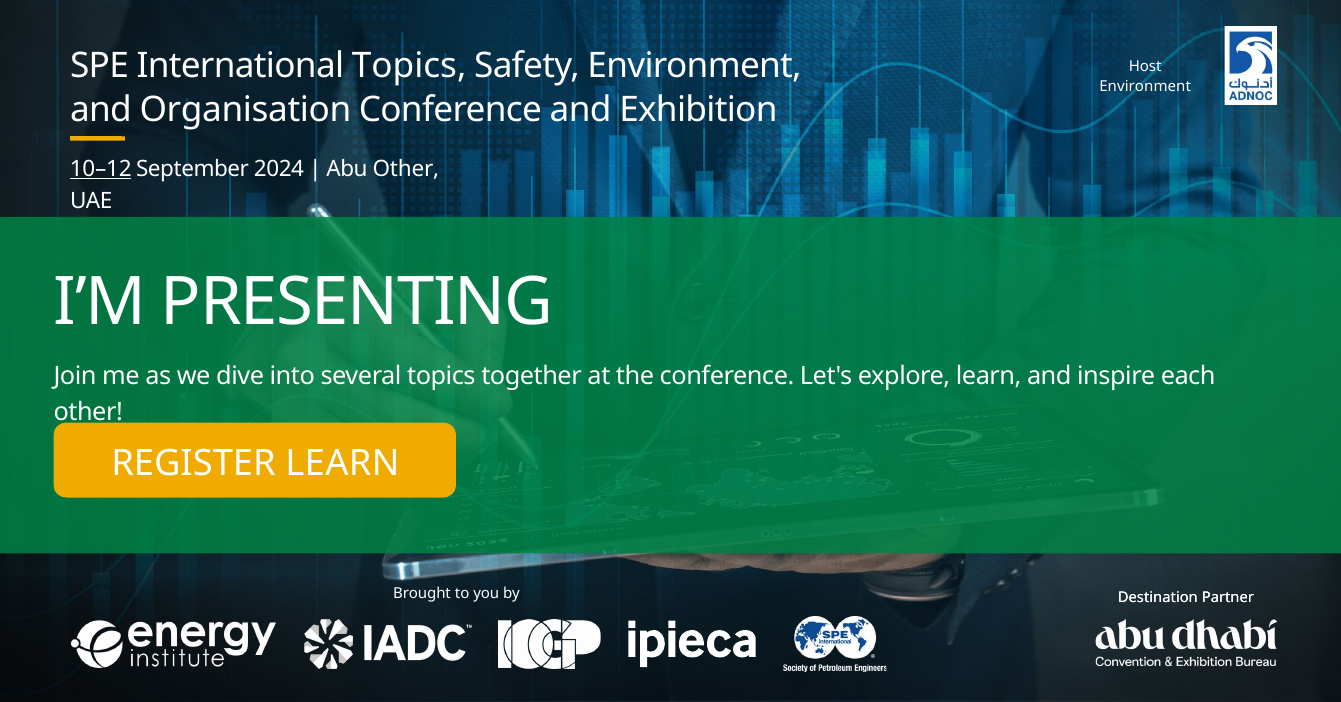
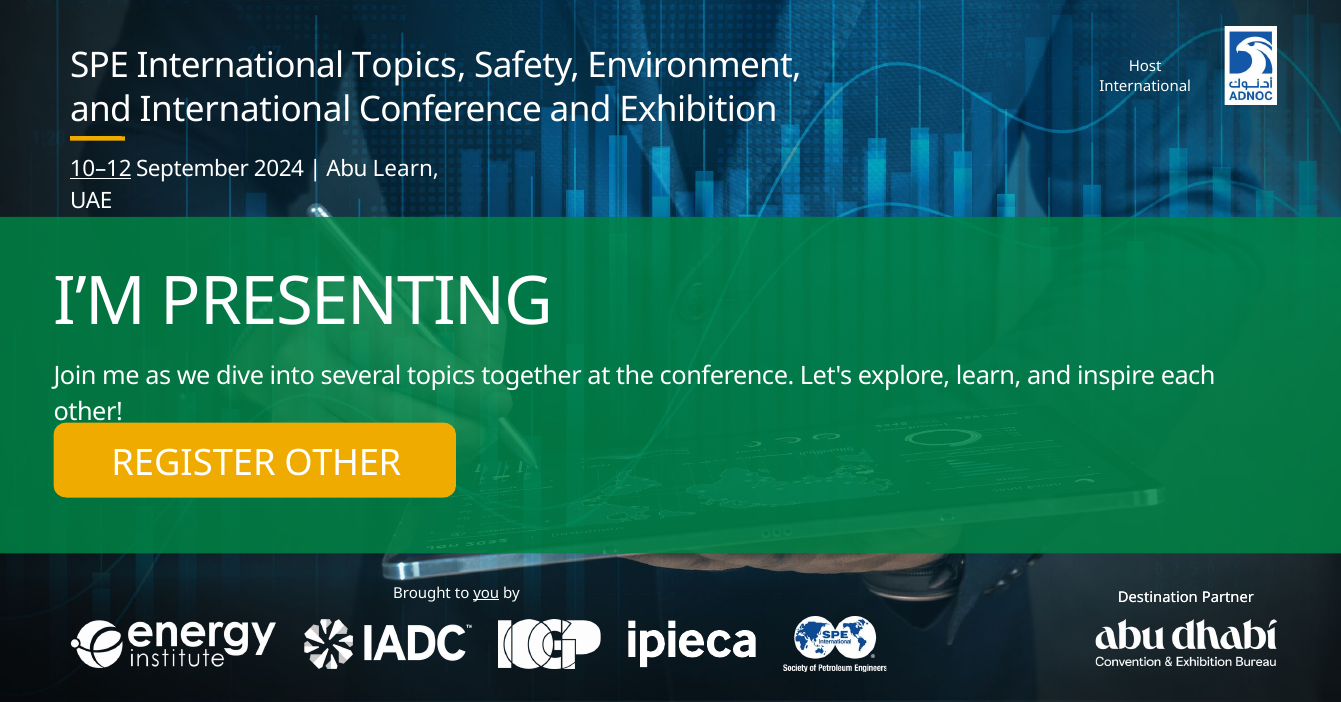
Environment: Environment -> International (1145, 87)
and Organisation: Organisation -> International (245, 110)
Abu Other: Other -> Learn (406, 169)
REGISTER LEARN: LEARN -> OTHER (343, 464)
you underline: none -> present (486, 593)
